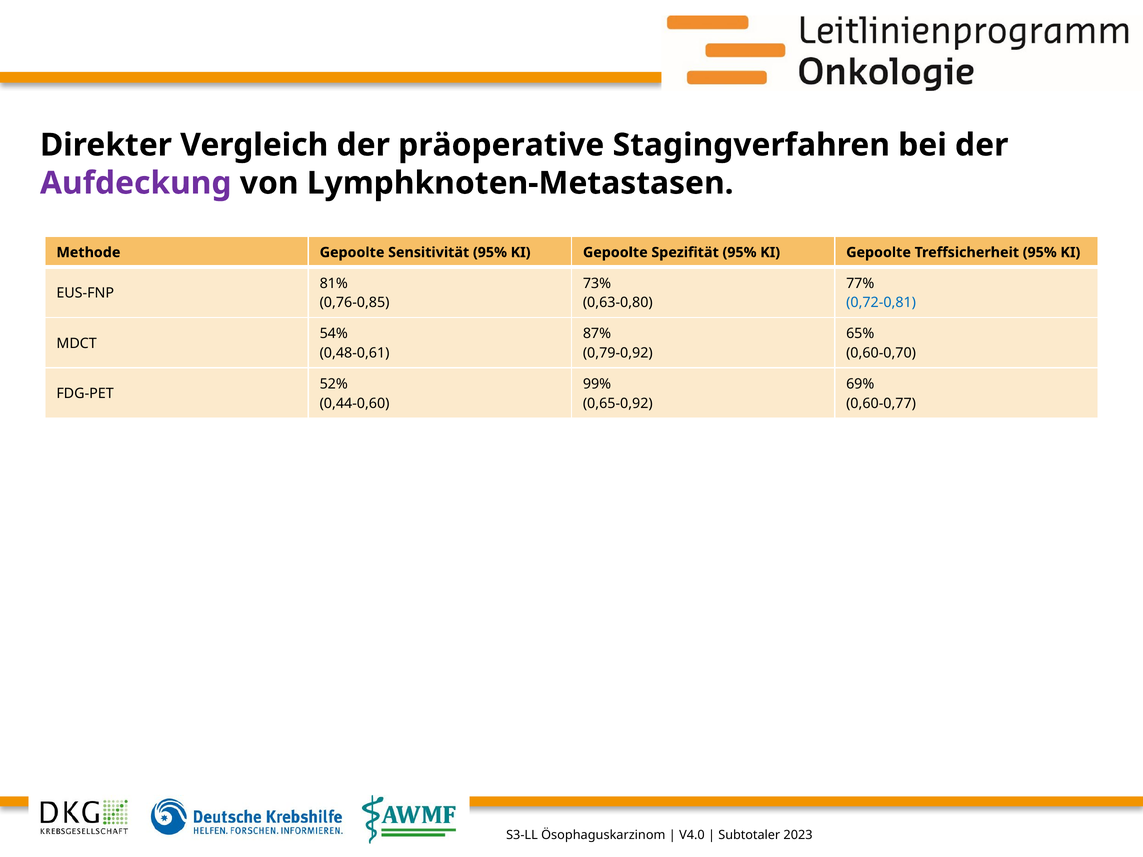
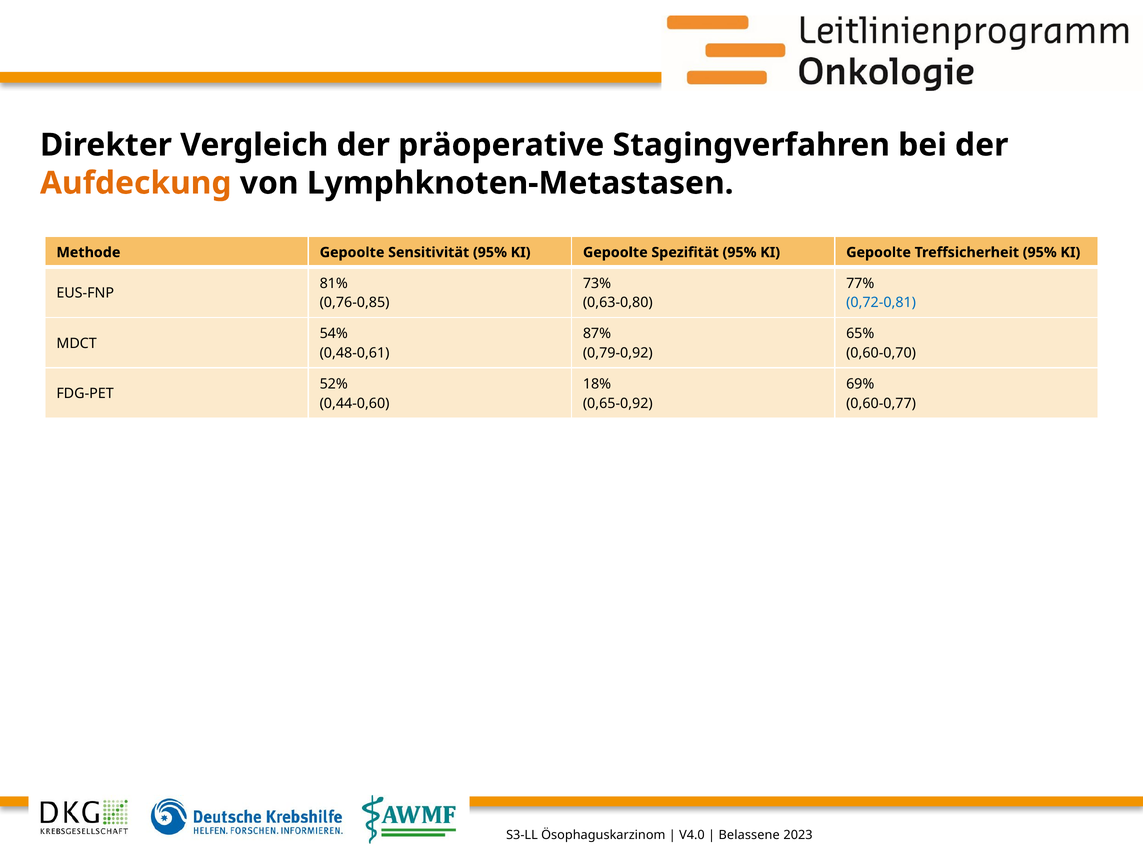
Aufdeckung colour: purple -> orange (136, 183)
99%: 99% -> 18% (597, 384)
Subtotaler: Subtotaler -> Belassene (749, 835)
